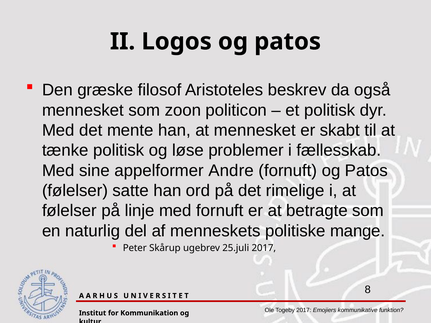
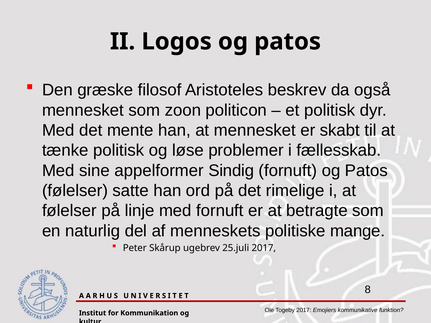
Andre: Andre -> Sindig (231, 171)
